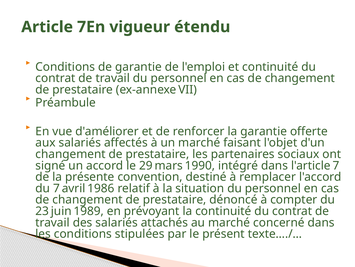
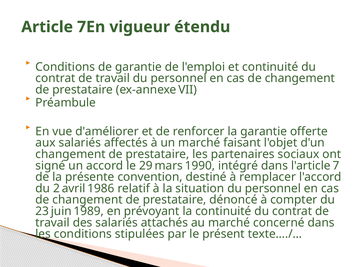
du 7: 7 -> 2 (56, 188)
